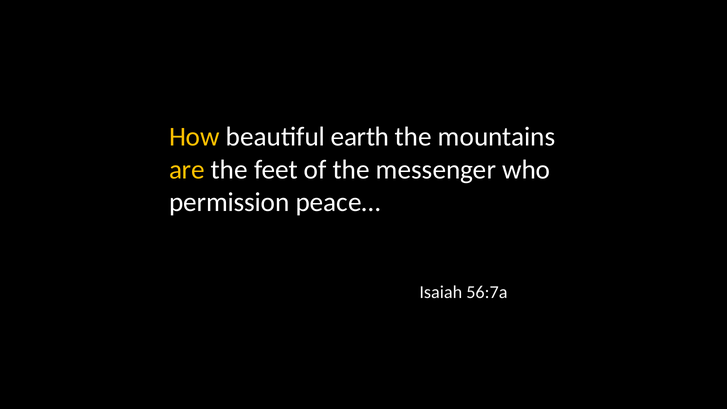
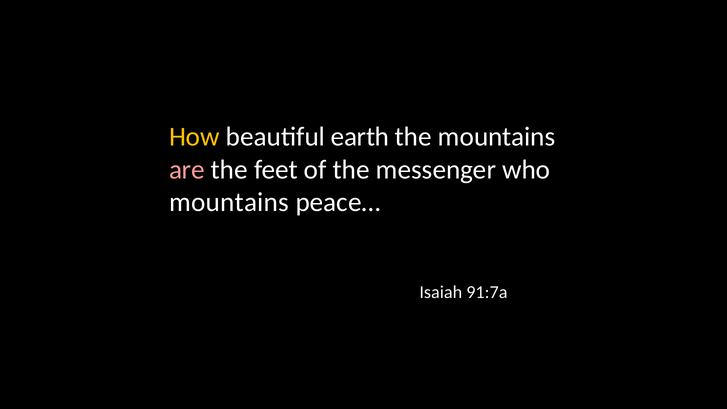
are colour: yellow -> pink (187, 170)
permission: permission -> mountains (229, 202)
56:7a: 56:7a -> 91:7a (487, 292)
